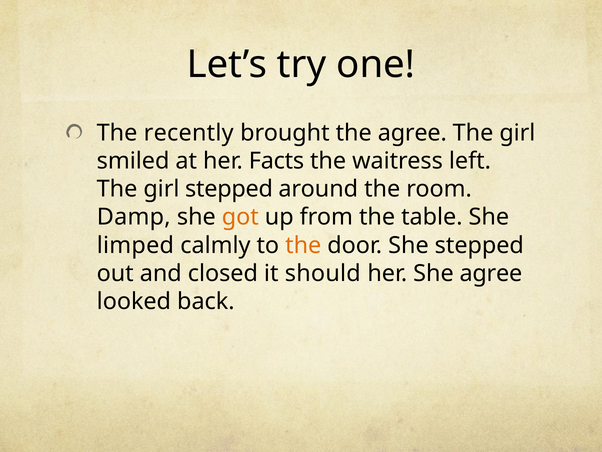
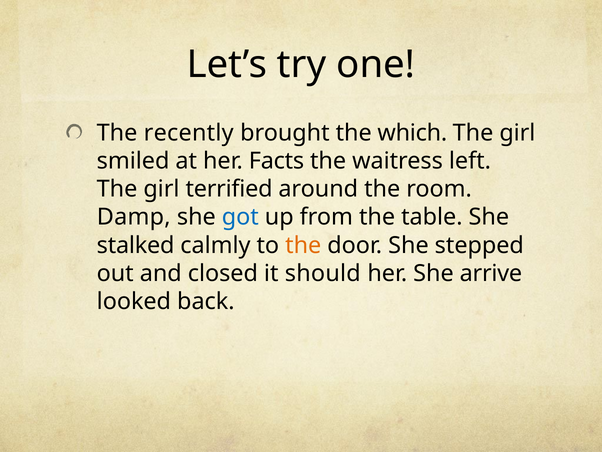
the agree: agree -> which (412, 133)
girl stepped: stepped -> terrified (229, 189)
got colour: orange -> blue (240, 217)
limped: limped -> stalked (136, 245)
She agree: agree -> arrive (491, 273)
